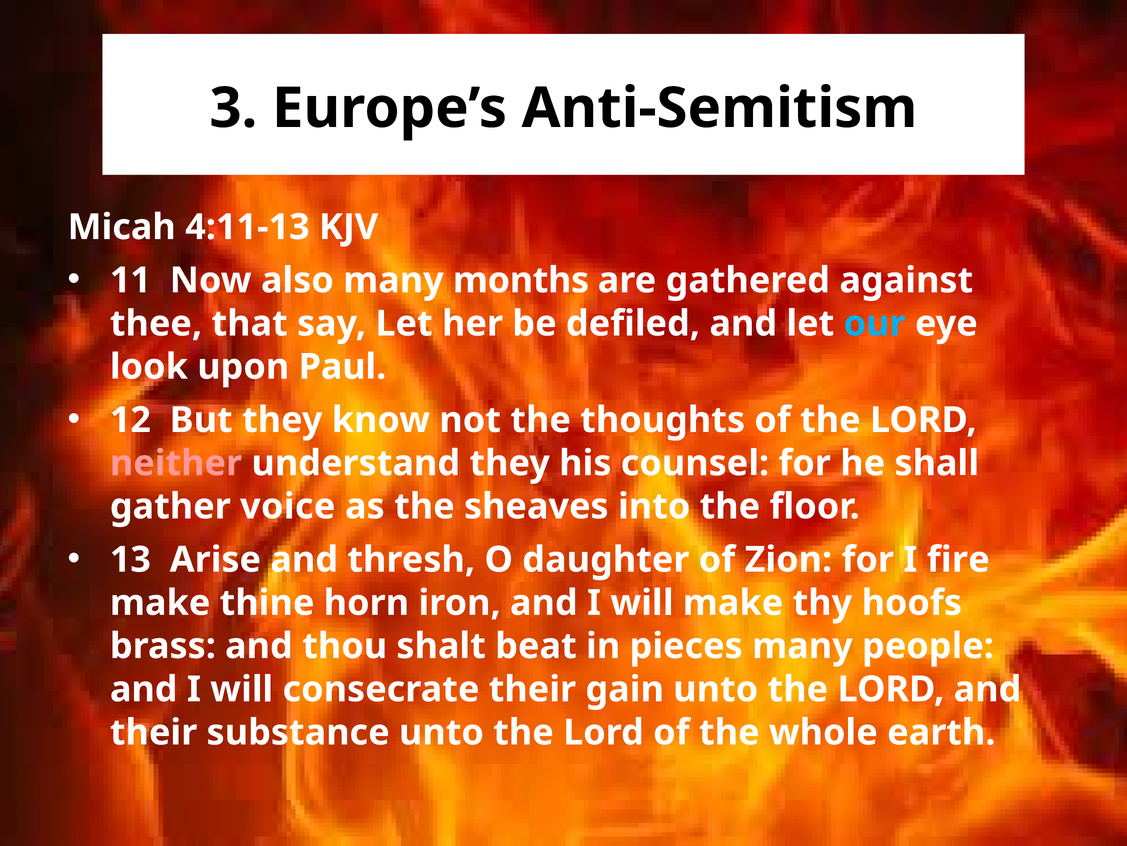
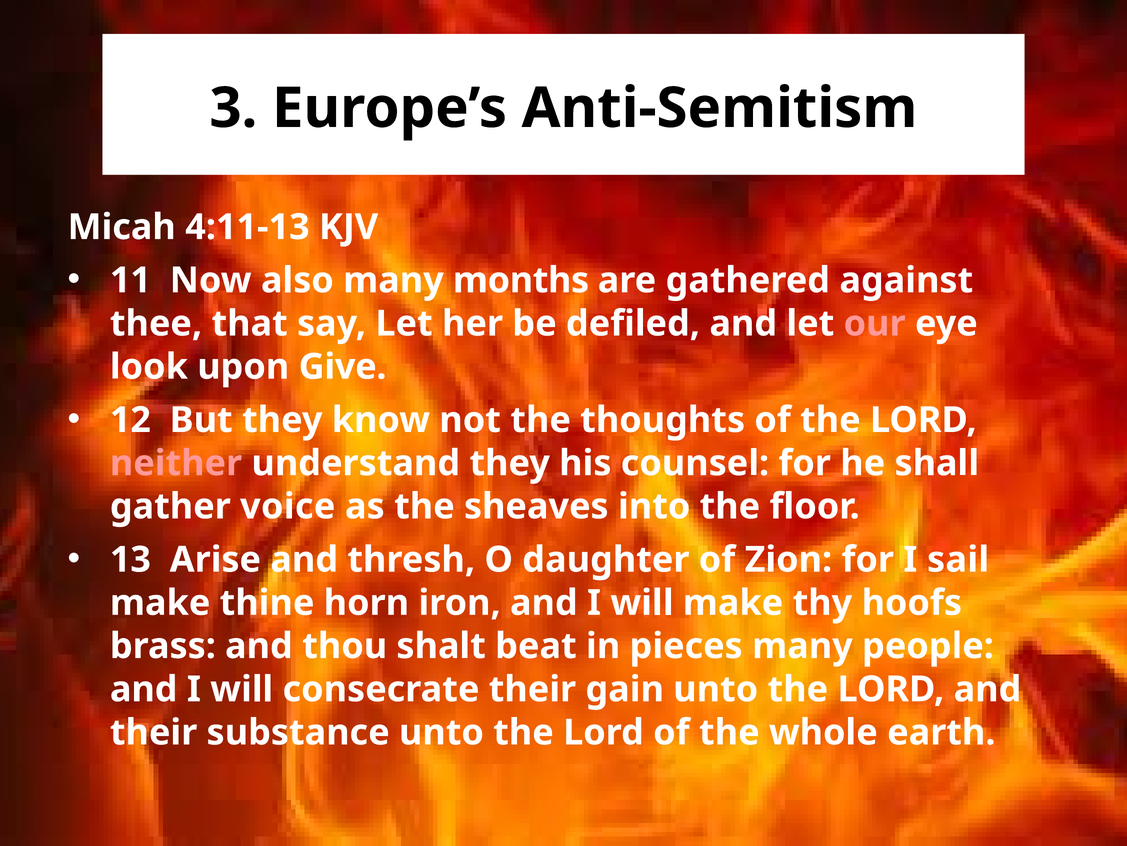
our colour: light blue -> pink (875, 323)
Paul: Paul -> Give (343, 367)
fire: fire -> sail (958, 559)
